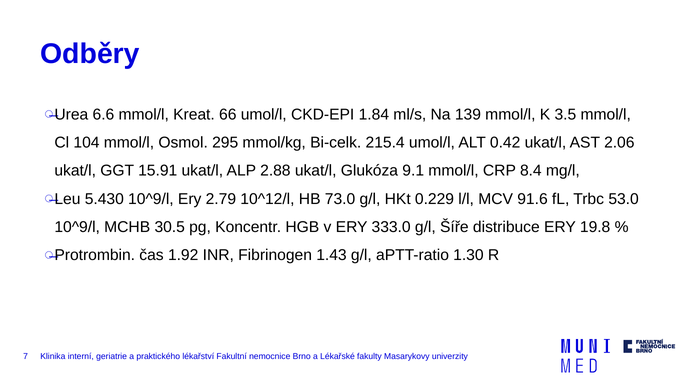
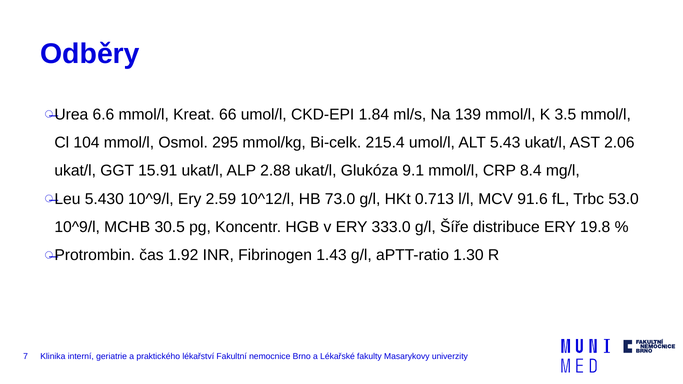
0.42: 0.42 -> 5.43 (505, 143)
2.79: 2.79 -> 2.59 (221, 199)
0.229: 0.229 -> 0.713 (435, 199)
